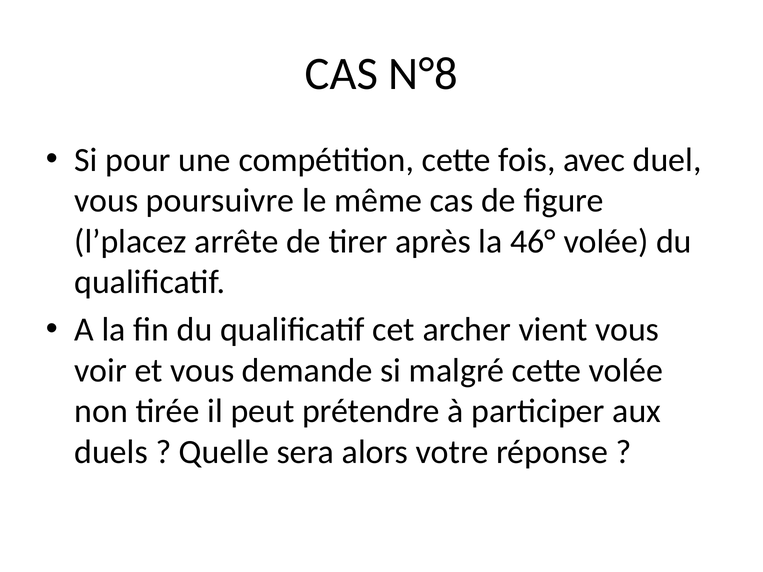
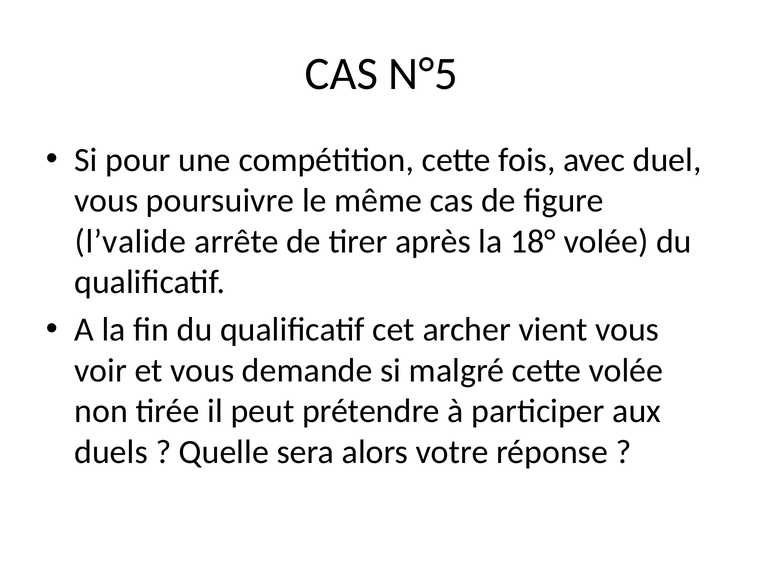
N°8: N°8 -> N°5 (423, 74)
l’placez: l’placez -> l’valide (130, 242)
46°: 46° -> 18° (533, 242)
